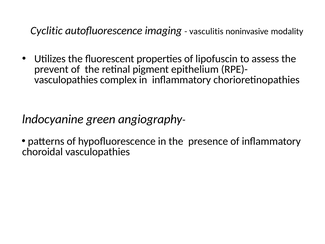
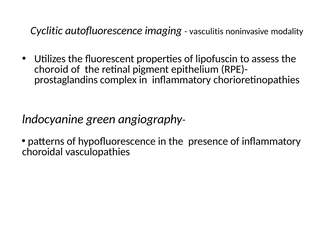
prevent: prevent -> choroid (51, 69)
vasculopathies: vasculopathies -> prostaglandins (66, 80)
